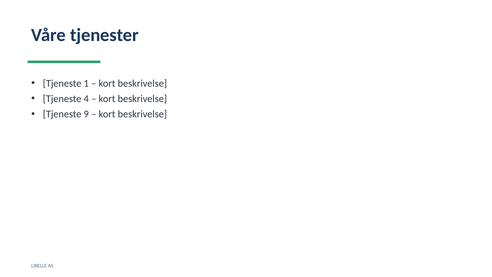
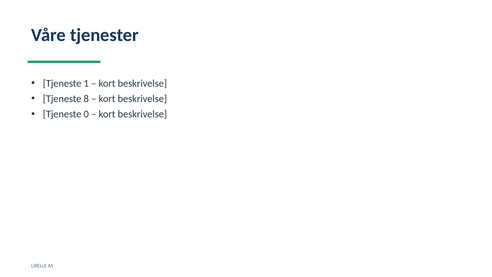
4: 4 -> 8 (86, 99)
9: 9 -> 0 (86, 114)
